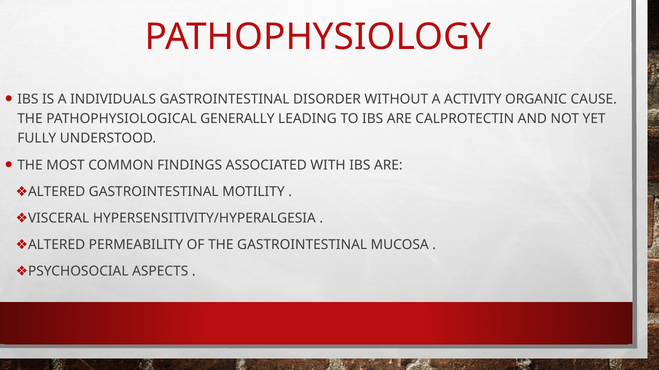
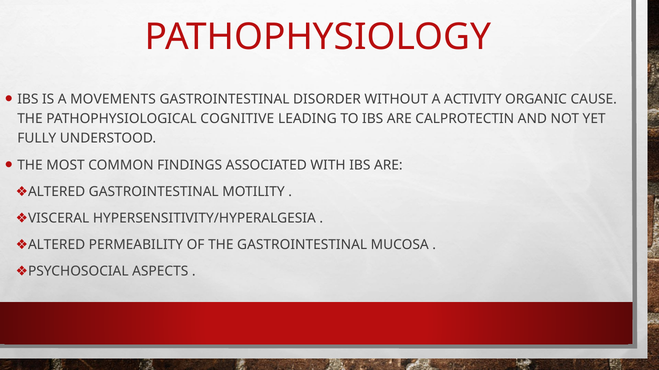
INDIVIDUALS: INDIVIDUALS -> MOVEMENTS (113, 99)
GENERALLY: GENERALLY -> COGNITIVE (237, 119)
